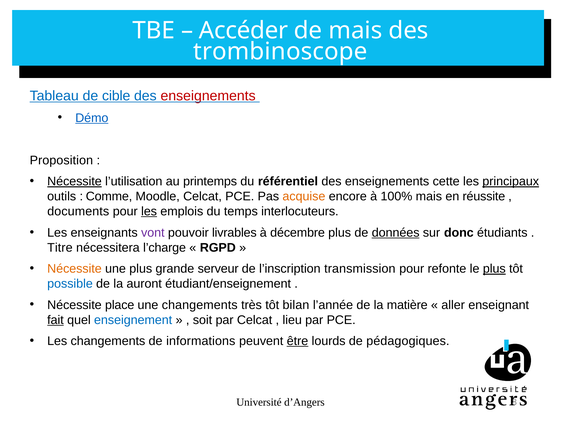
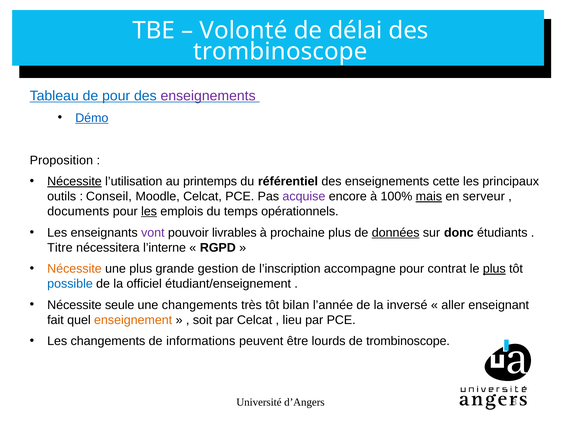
Accéder: Accéder -> Volonté (243, 31)
de mais: mais -> délai (355, 31)
de cible: cible -> pour (116, 96)
enseignements colour: red -> purple (208, 96)
principaux underline: present -> none (511, 181)
Comme: Comme -> Conseil (109, 196)
acquise colour: orange -> purple (304, 196)
mais underline: none -> present (429, 196)
réussite: réussite -> serveur (484, 196)
interlocuteurs: interlocuteurs -> opérationnels (300, 211)
décembre: décembre -> prochaine (297, 232)
l’charge: l’charge -> l’interne (165, 247)
serveur: serveur -> gestion (218, 269)
transmission: transmission -> accompagne (360, 269)
refonte: refonte -> contrat (447, 269)
auront: auront -> officiel (144, 284)
place: place -> seule (120, 305)
matière: matière -> inversé (407, 305)
fait underline: present -> none (55, 320)
enseignement colour: blue -> orange (133, 320)
être underline: present -> none (298, 341)
de pédagogiques: pédagogiques -> trombinoscope (408, 341)
